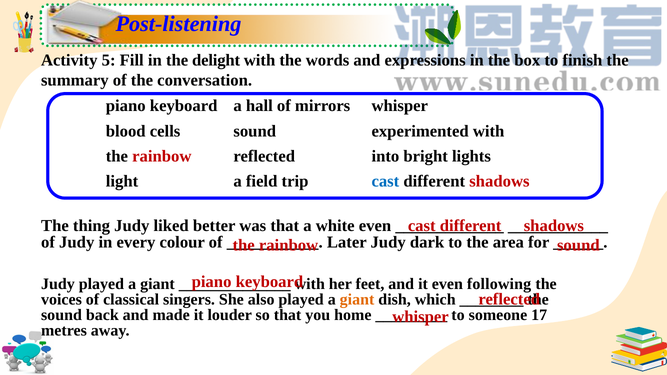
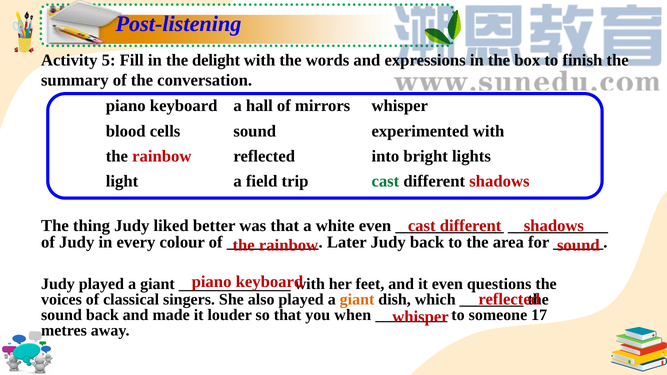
cast colour: blue -> green (385, 181)
Judy dark: dark -> back (427, 242)
following: following -> questions (499, 284)
home: home -> when (353, 315)
